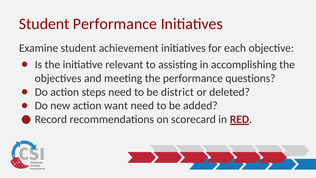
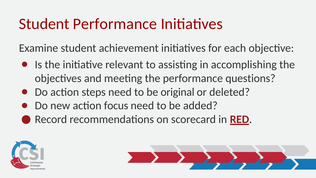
district: district -> original (178, 92)
want: want -> focus (116, 106)
